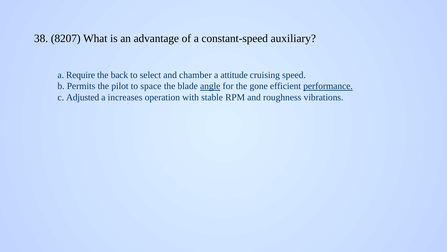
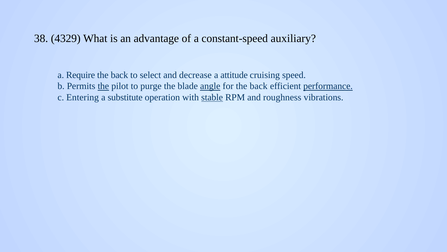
8207: 8207 -> 4329 (66, 38)
chamber: chamber -> decrease (195, 75)
the underline: none -> present (103, 86)
space: space -> purge (151, 86)
for the gone: gone -> back (259, 86)
Adjusted: Adjusted -> Entering (83, 97)
increases: increases -> substitute (125, 97)
stable underline: none -> present (212, 97)
